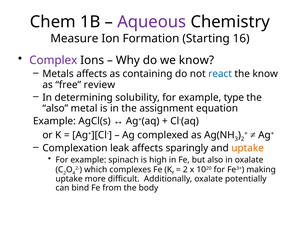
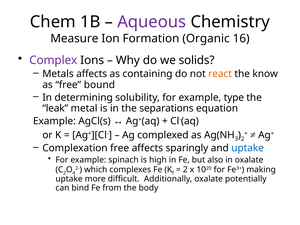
Starting: Starting -> Organic (206, 39)
we know: know -> solids (197, 60)
react colour: blue -> orange (220, 74)
review: review -> bound (99, 85)
also: also -> leak (55, 108)
assignment: assignment -> separations (166, 108)
Complexation leak: leak -> free (120, 148)
uptake colour: orange -> blue (248, 148)
